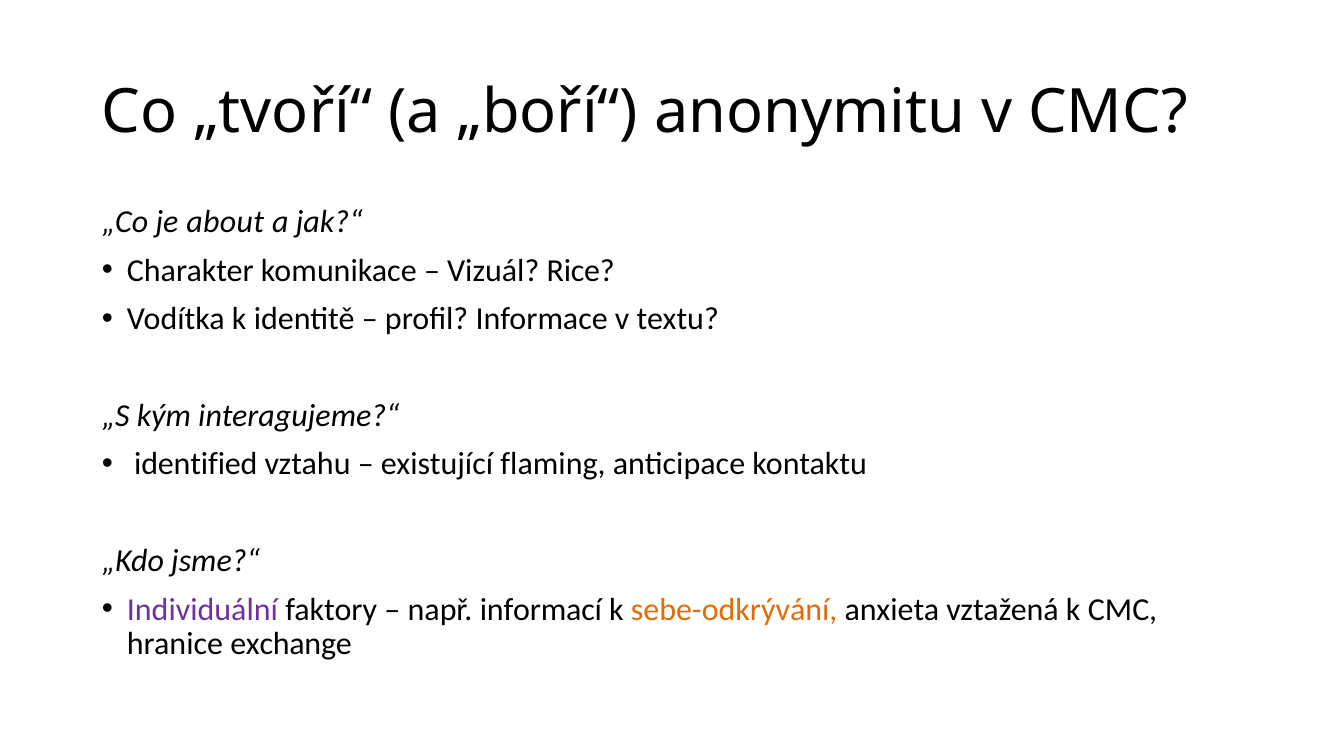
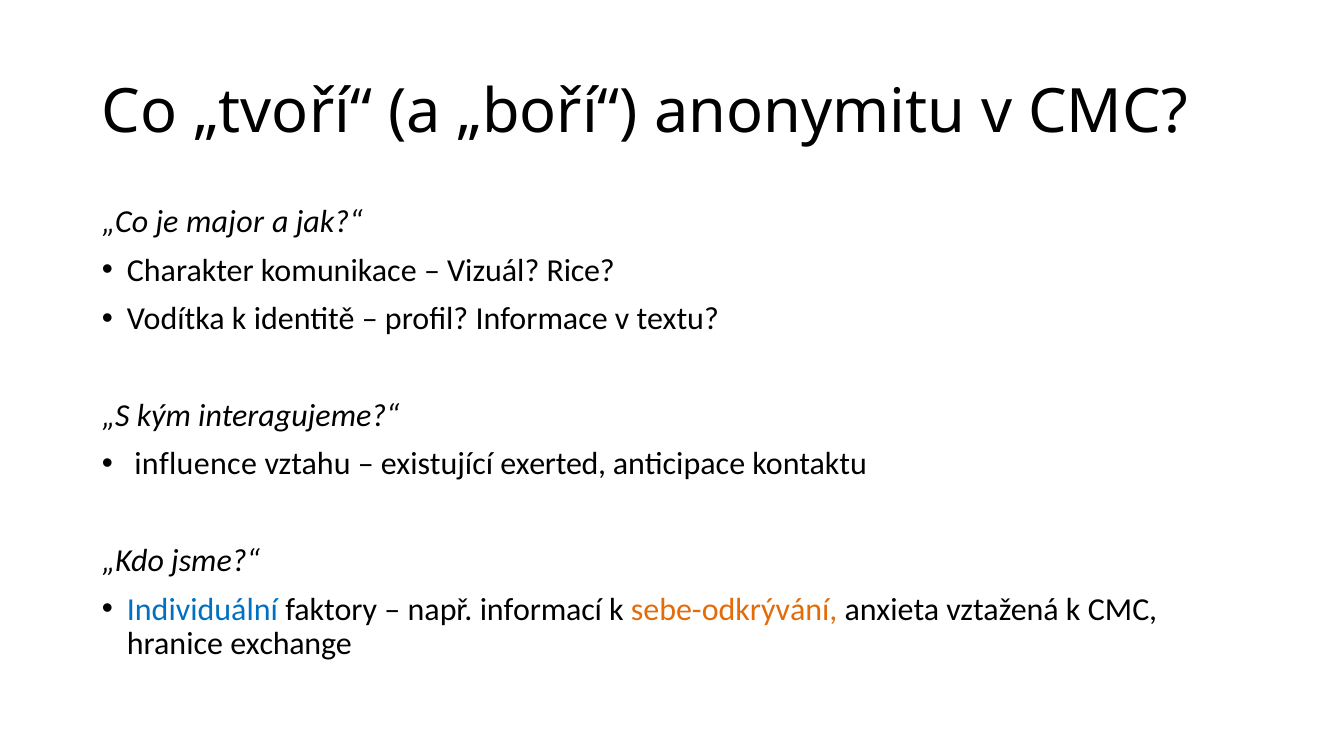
about: about -> major (225, 222)
identified: identified -> influence (196, 465)
flaming: flaming -> exerted (553, 465)
Individuální colour: purple -> blue (202, 610)
